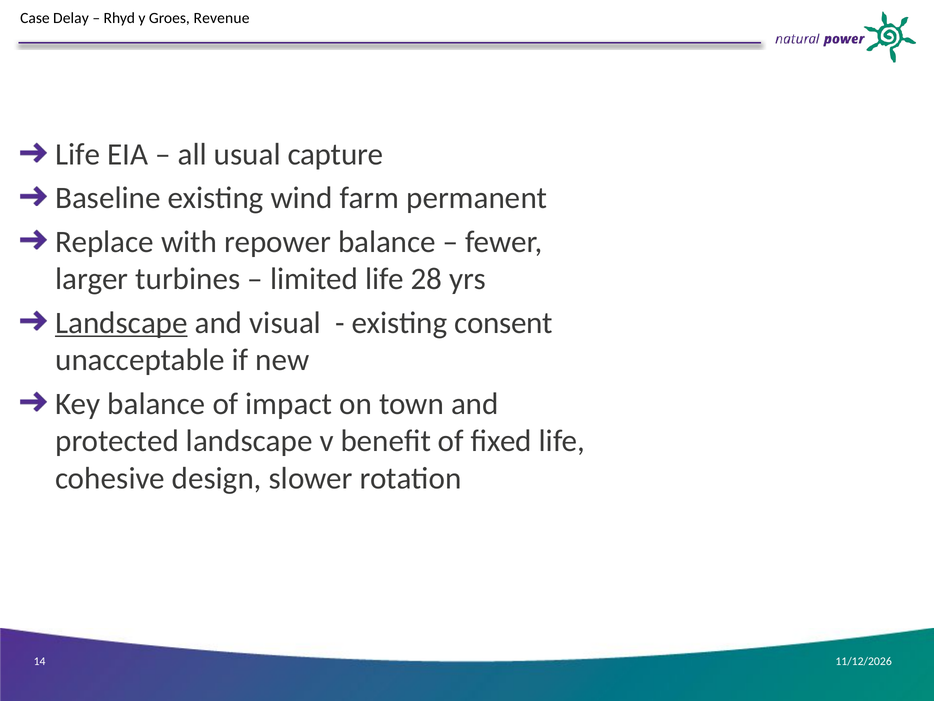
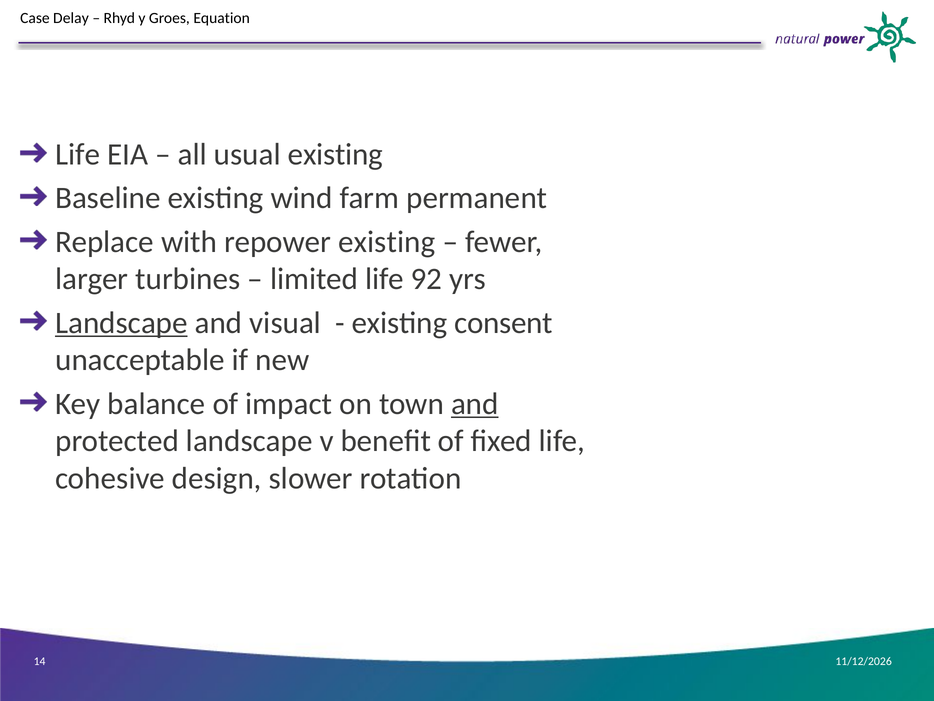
Revenue: Revenue -> Equation (222, 18)
usual capture: capture -> existing (335, 154)
repower balance: balance -> existing (387, 242)
28: 28 -> 92 (426, 279)
and underline: none -> present (475, 404)
